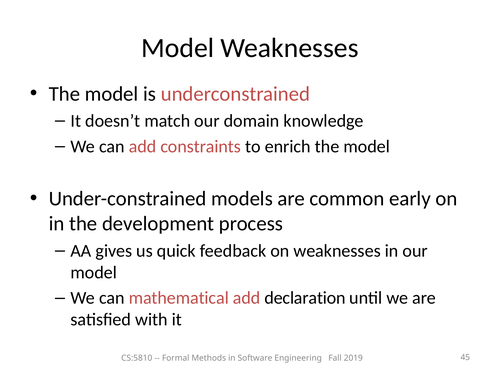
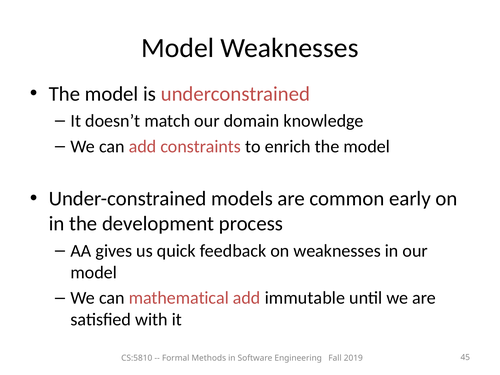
declaration: declaration -> immutable (305, 298)
